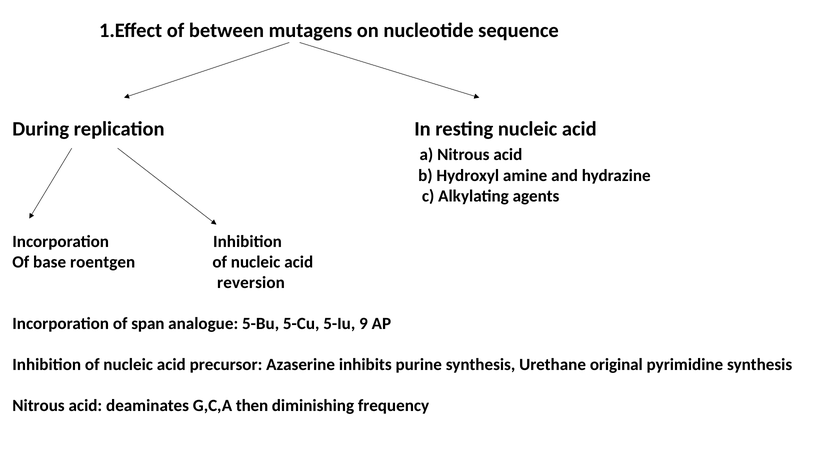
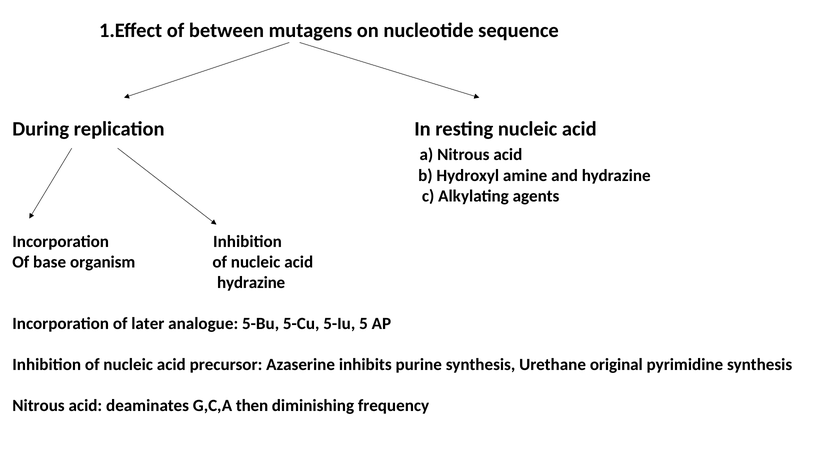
roentgen: roentgen -> organism (103, 262)
reversion: reversion -> hydrazine (251, 282)
span: span -> later (148, 323)
9: 9 -> 5 (363, 323)
